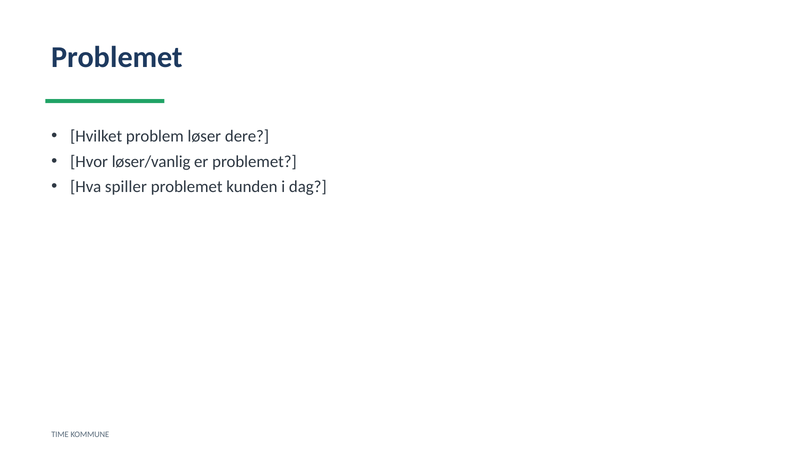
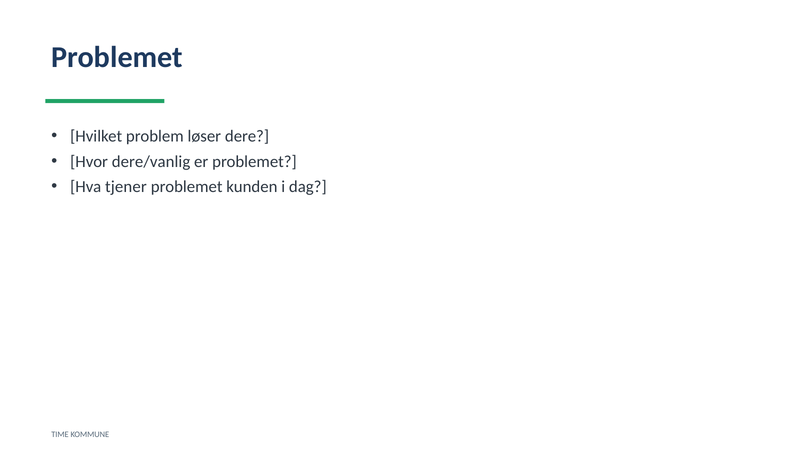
løser/vanlig: løser/vanlig -> dere/vanlig (151, 162)
spiller: spiller -> tjener (126, 187)
